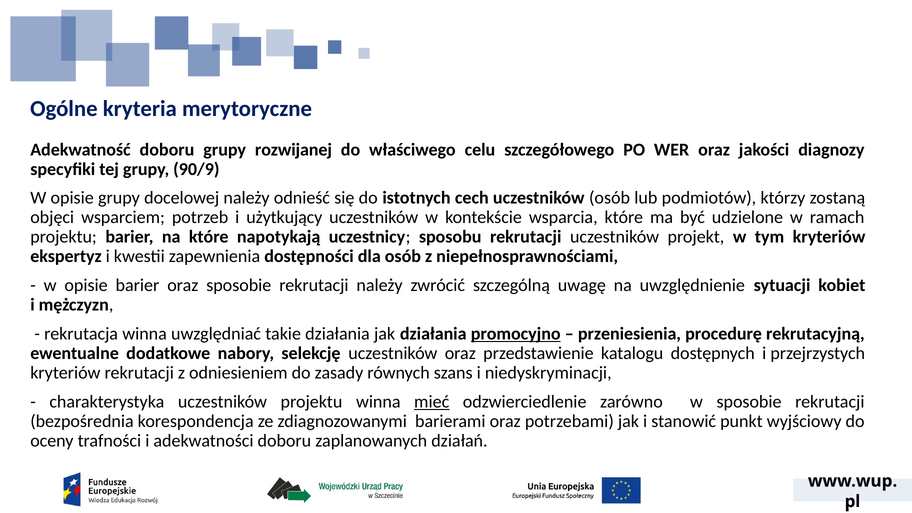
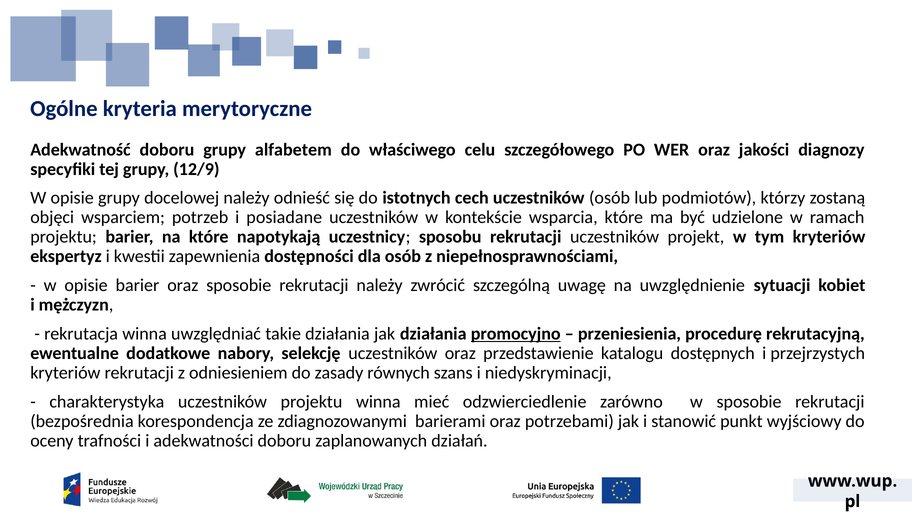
rozwijanej: rozwijanej -> alfabetem (293, 150)
90/9: 90/9 -> 12/9 (196, 169)
użytkujący: użytkujący -> posiadane (284, 218)
mieć underline: present -> none (432, 402)
